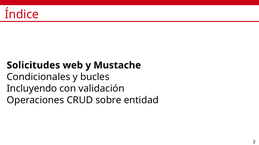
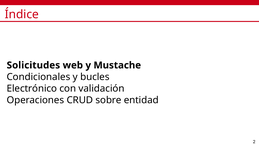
Incluyendo: Incluyendo -> Electrónico (32, 89)
